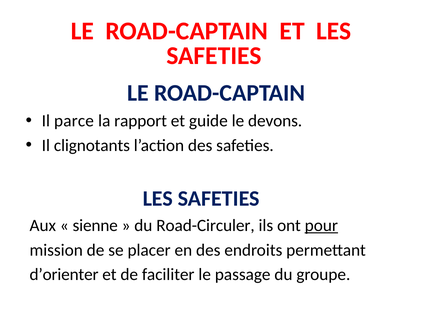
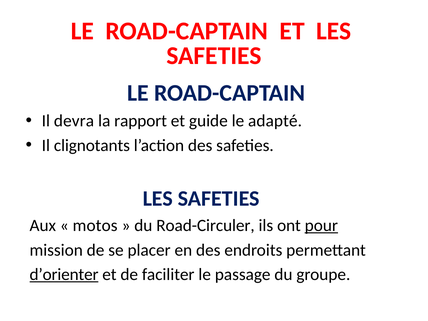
parce: parce -> devra (74, 121)
devons: devons -> adapté (275, 121)
sienne: sienne -> motos (95, 226)
d’orienter underline: none -> present (64, 275)
